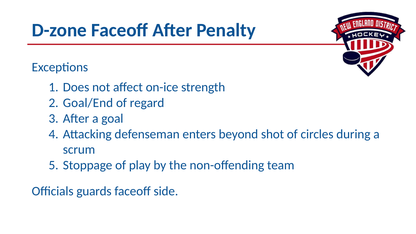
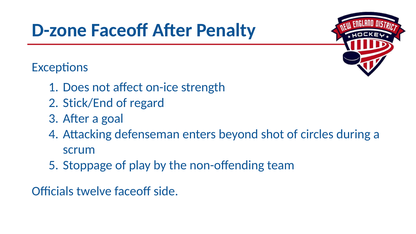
Goal/End: Goal/End -> Stick/End (88, 103)
guards: guards -> twelve (94, 191)
